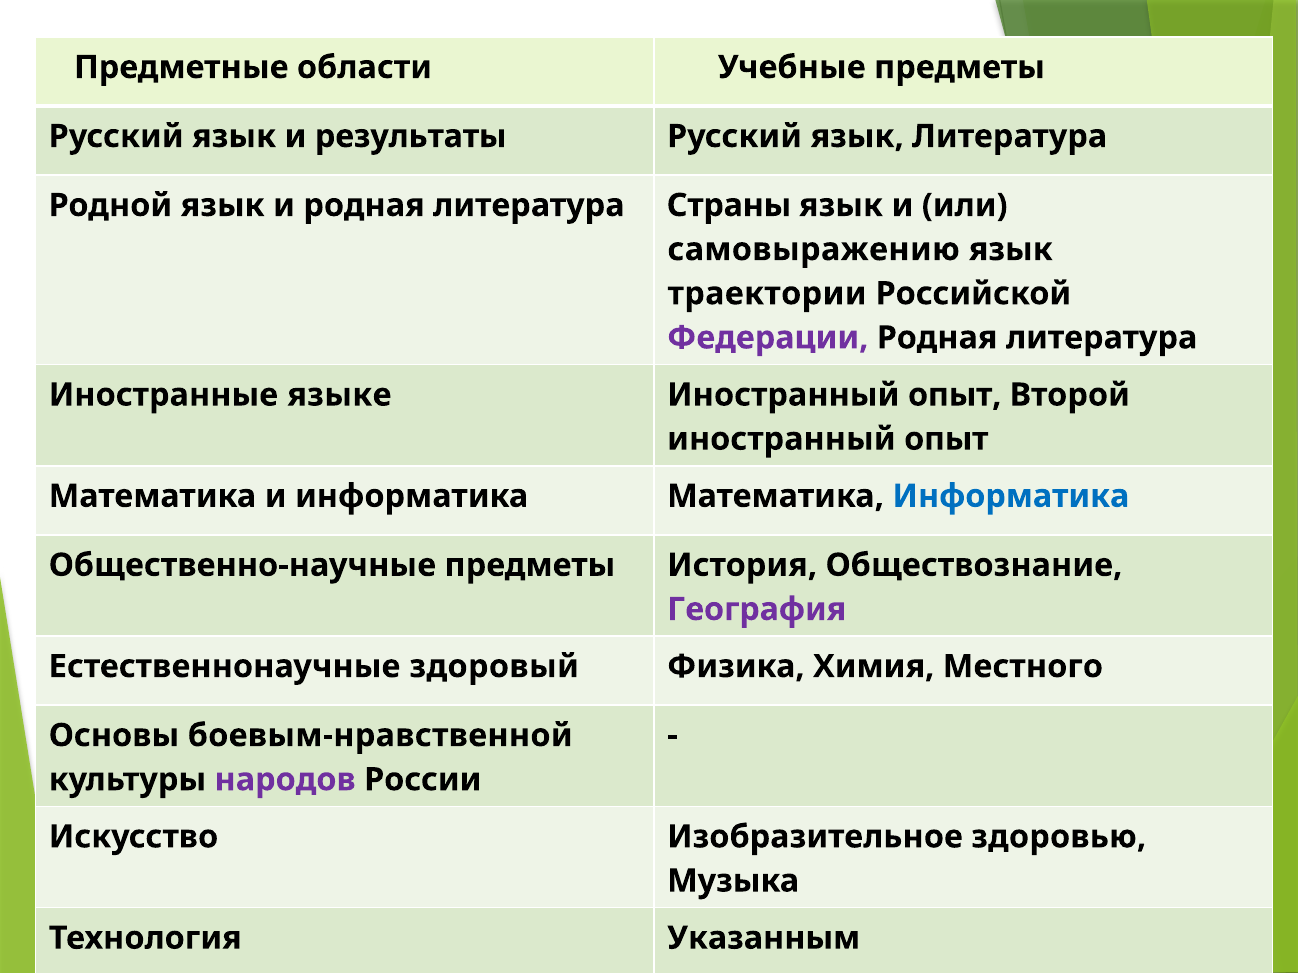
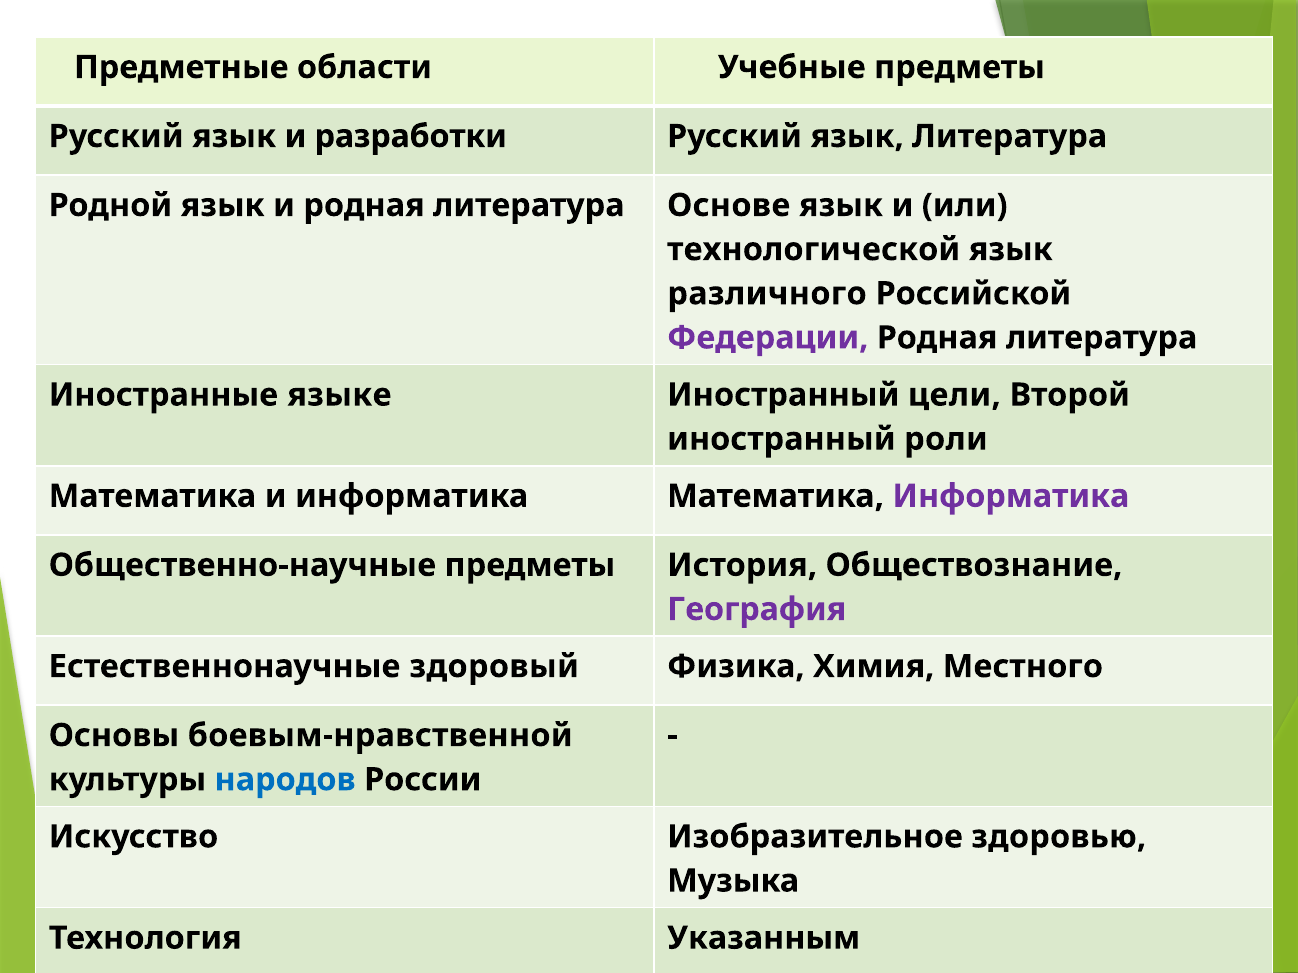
результаты: результаты -> разработки (411, 136)
Страны: Страны -> Основе (729, 205)
самовыражению: самовыражению -> технологической (814, 250)
траектории: траектории -> различного (767, 294)
опыт: опыт -> цели (954, 395)
опыт: опыт -> роли (946, 439)
Информатика colour: blue -> purple (1011, 496)
народов colour: purple -> blue (285, 780)
